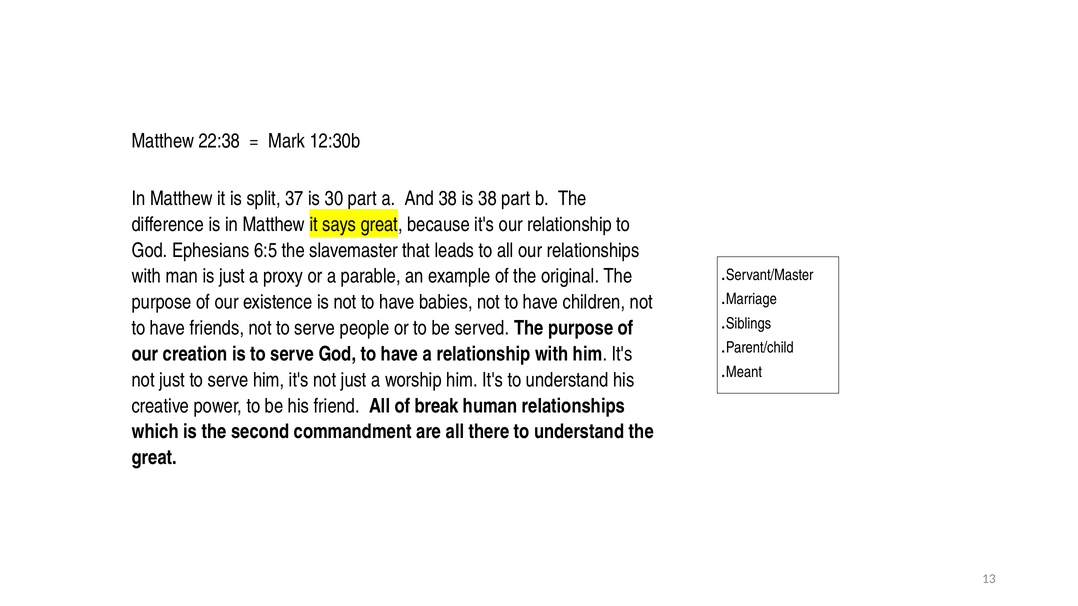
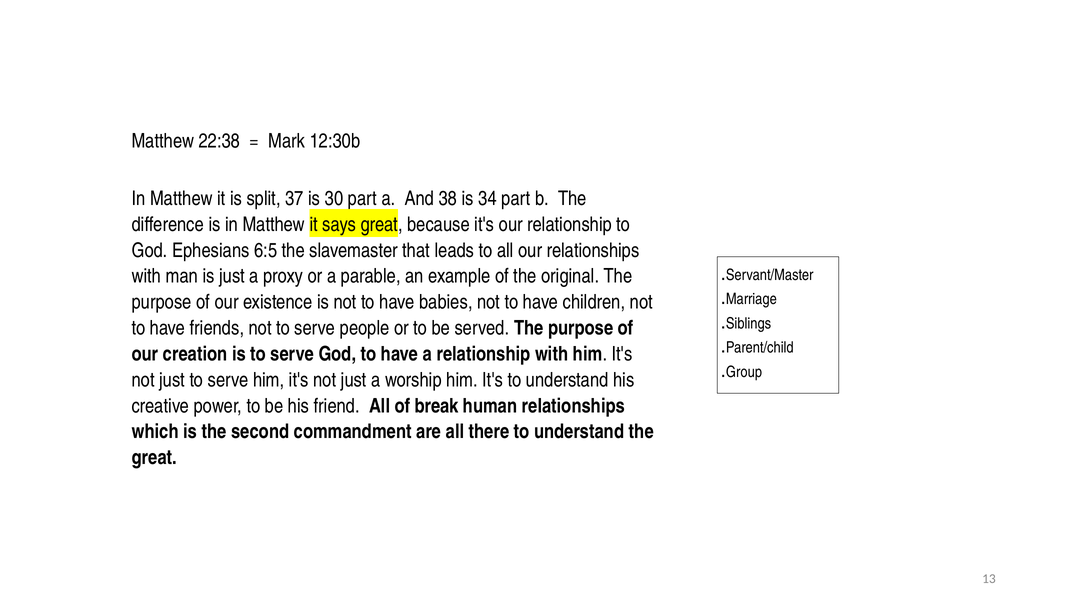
is 38: 38 -> 34 (488, 199)
Meant: Meant -> Group (744, 372)
